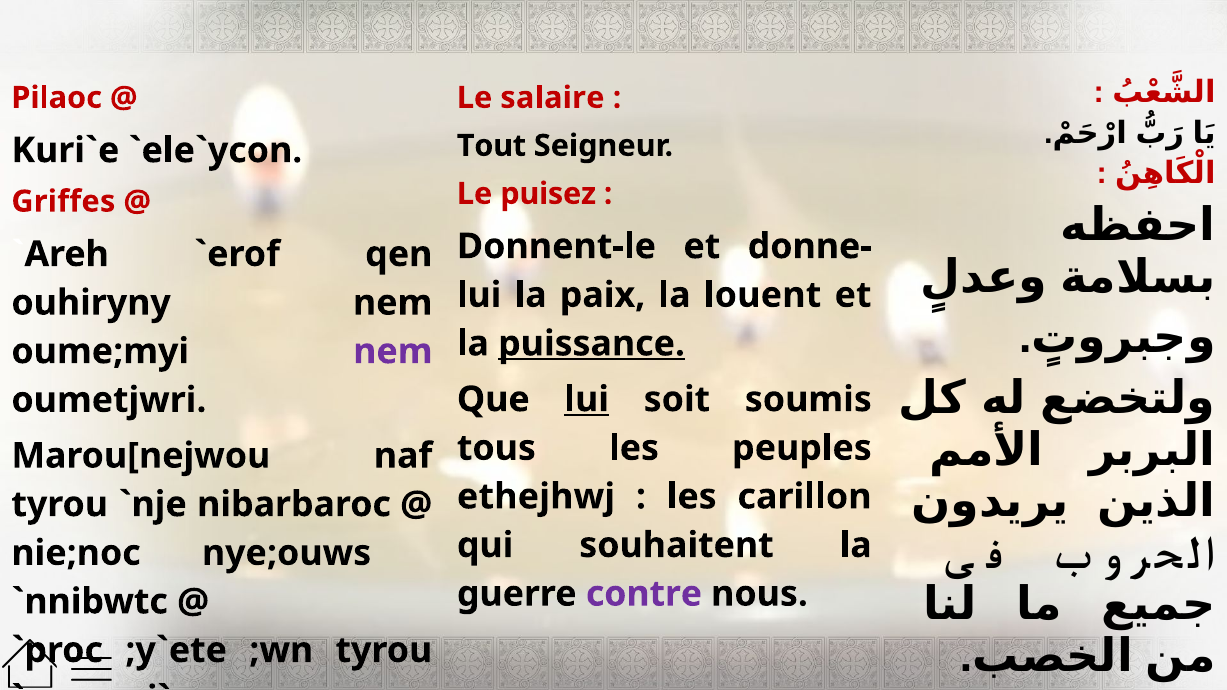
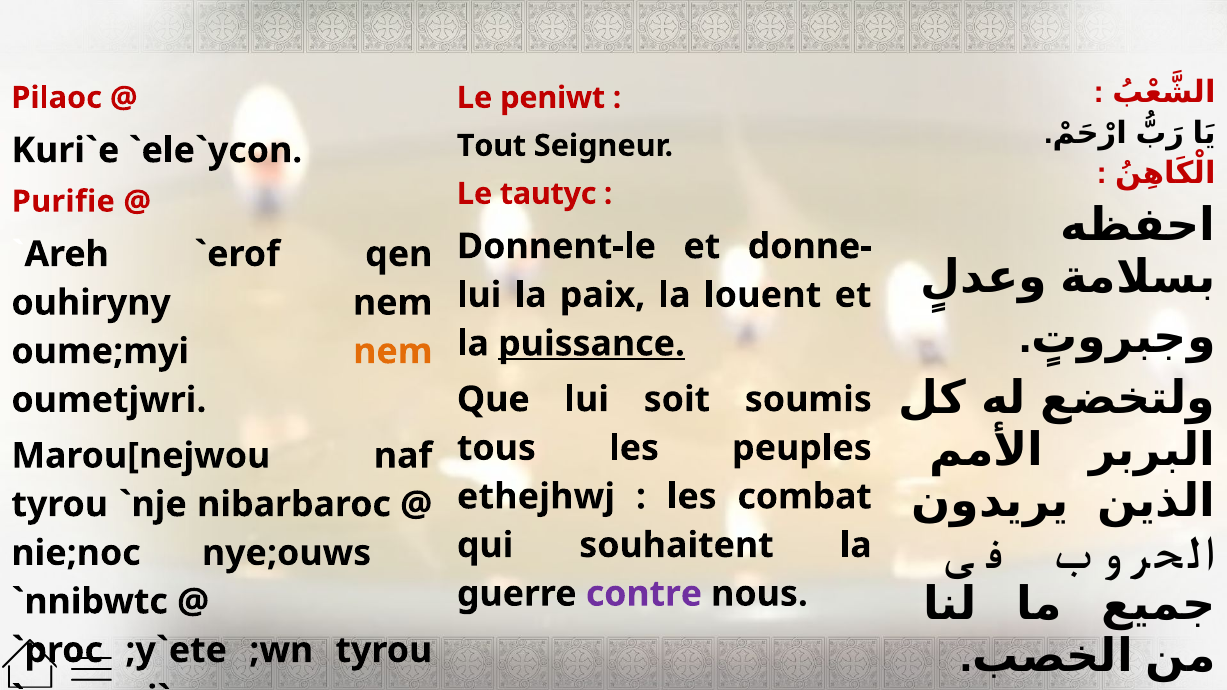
salaire: salaire -> peniwt (553, 98)
puisez: puisez -> tautyc (548, 194)
Griffes: Griffes -> Purifie (63, 202)
nem colour: purple -> orange (393, 352)
lui underline: present -> none (587, 400)
carillon: carillon -> combat (805, 497)
